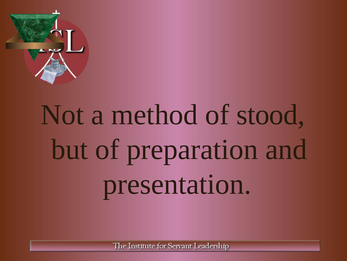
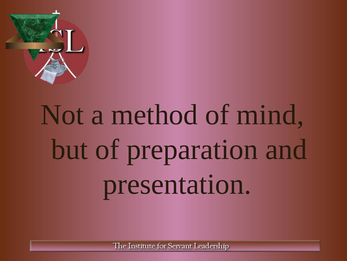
stood: stood -> mind (270, 114)
